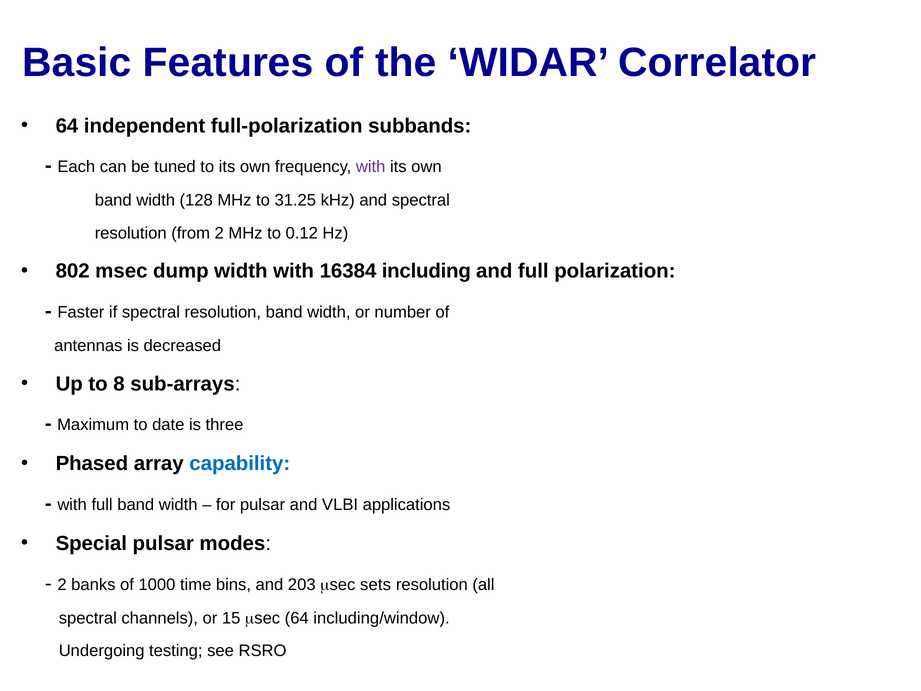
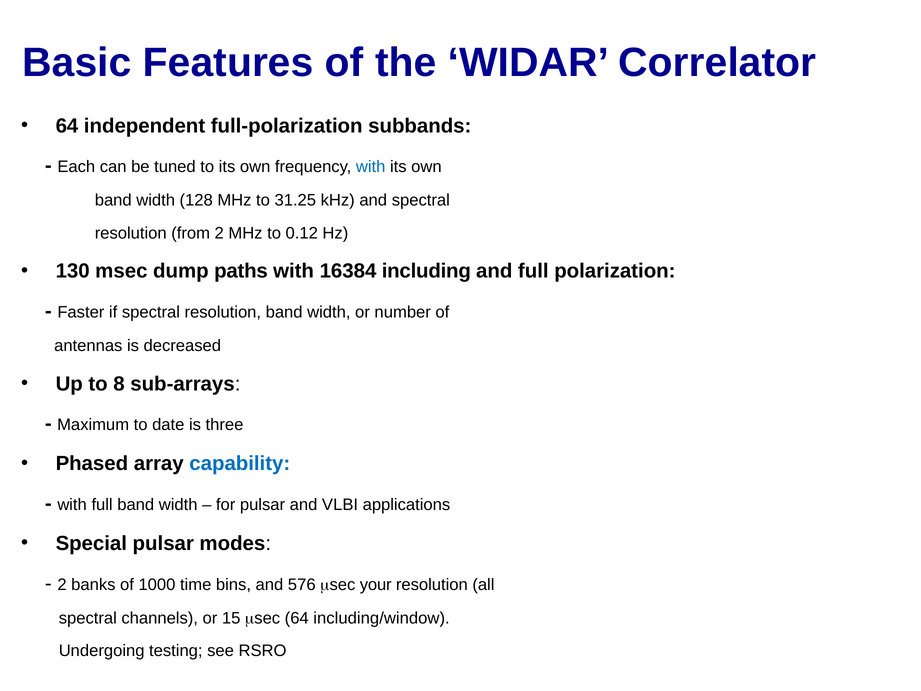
with colour: purple -> blue (371, 167)
802: 802 -> 130 (73, 271)
dump width: width -> paths (241, 271)
203: 203 -> 576 (302, 584)
sets: sets -> your (376, 584)
